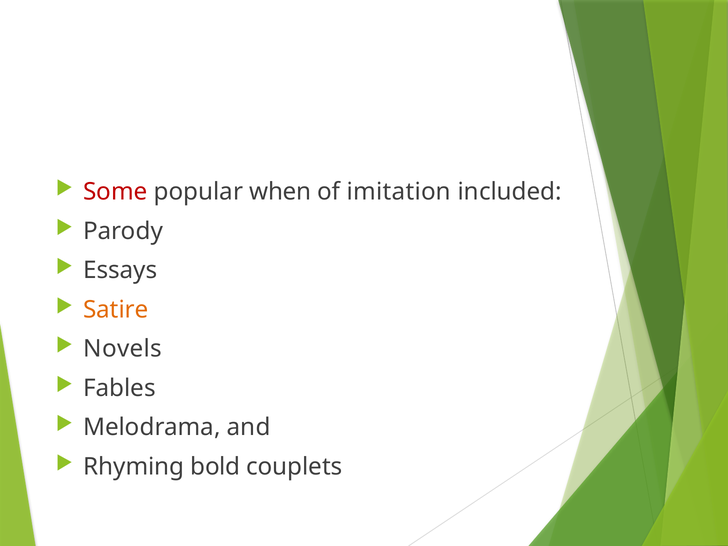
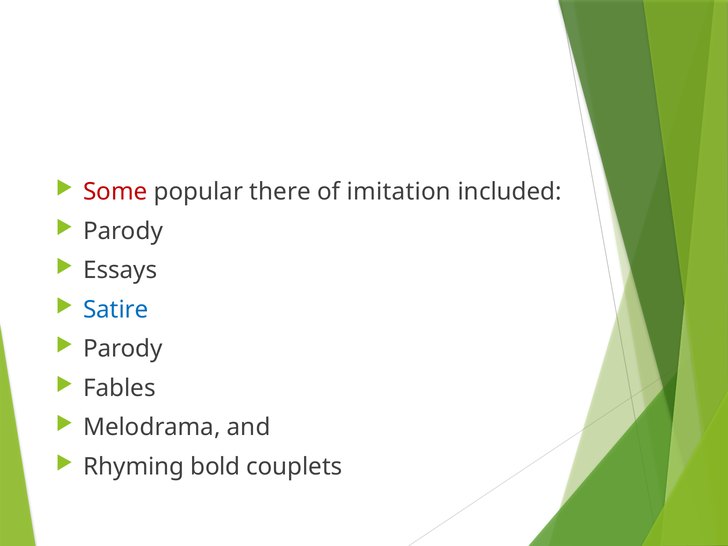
when: when -> there (280, 192)
Satire colour: orange -> blue (116, 310)
Novels: Novels -> Parody (123, 349)
